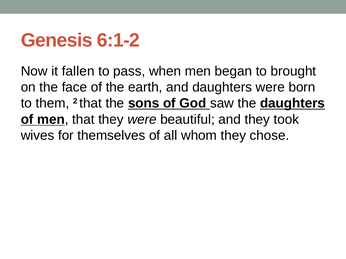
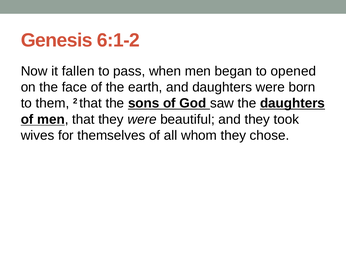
brought: brought -> opened (293, 71)
